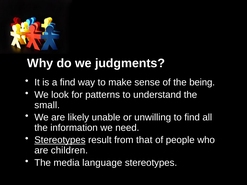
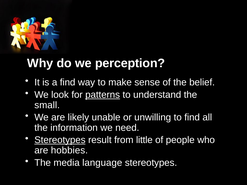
judgments: judgments -> perception (130, 63)
being: being -> belief (202, 83)
patterns underline: none -> present (103, 95)
that: that -> little (144, 140)
children: children -> hobbies (69, 151)
